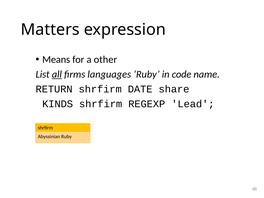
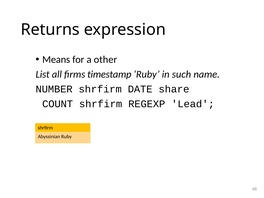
Matters: Matters -> Returns (50, 30)
all underline: present -> none (57, 74)
languages: languages -> timestamp (109, 74)
code: code -> such (181, 74)
RETURN: RETURN -> NUMBER (54, 89)
KINDS: KINDS -> COUNT (58, 104)
